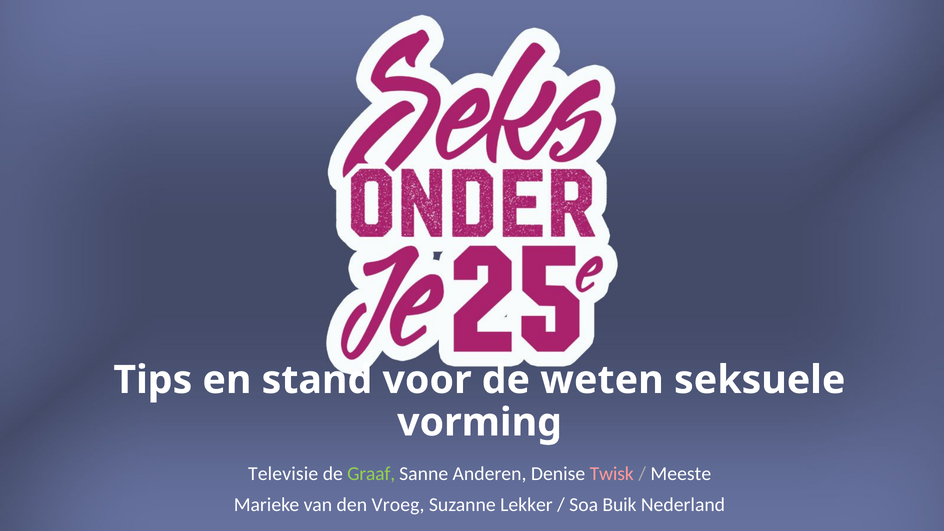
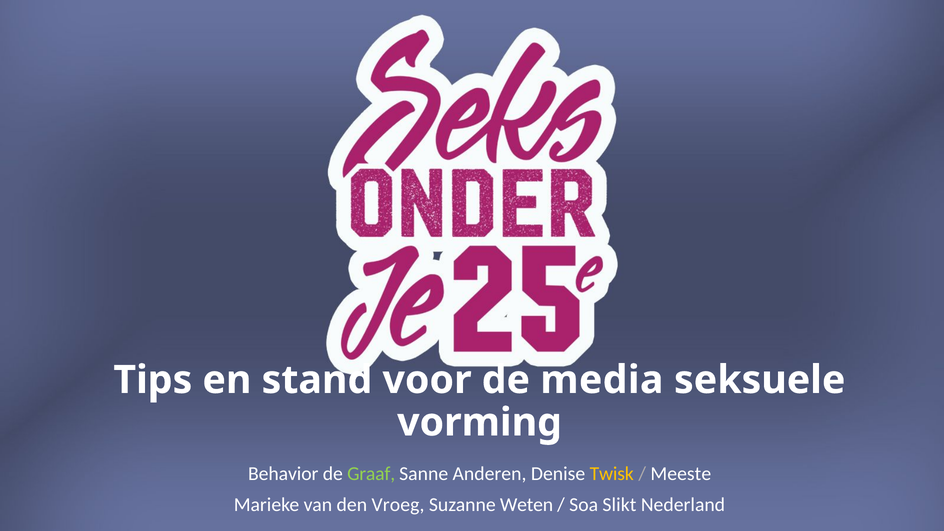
weten: weten -> media (602, 380)
Televisie: Televisie -> Behavior (283, 474)
Twisk colour: pink -> yellow (612, 474)
Lekker: Lekker -> Weten (527, 505)
Buik: Buik -> Slikt (619, 505)
